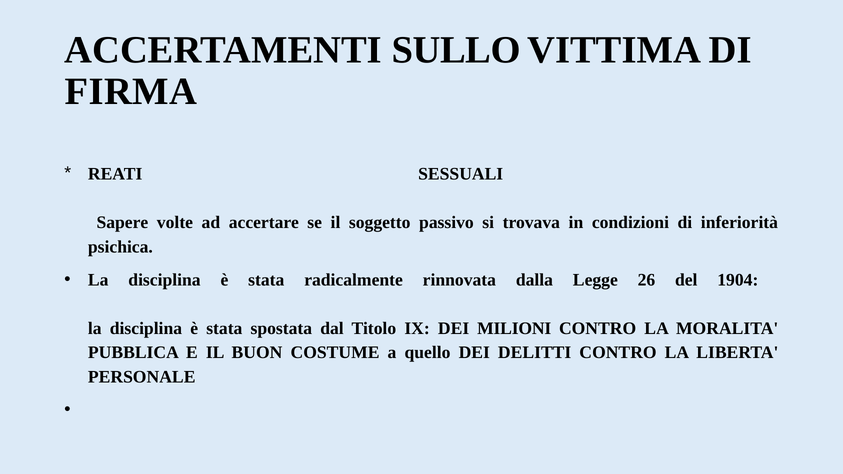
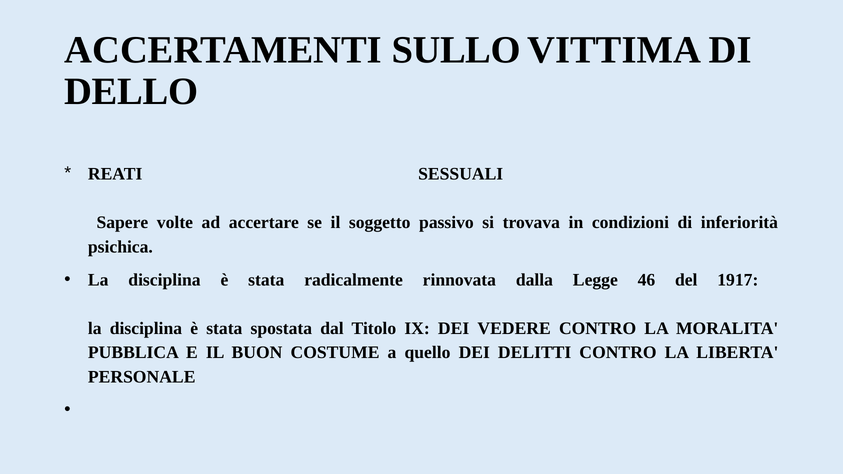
FIRMA: FIRMA -> DELLO (131, 92)
26: 26 -> 46 (646, 280)
1904: 1904 -> 1917 (738, 280)
MILIONI: MILIONI -> VEDERE (514, 328)
